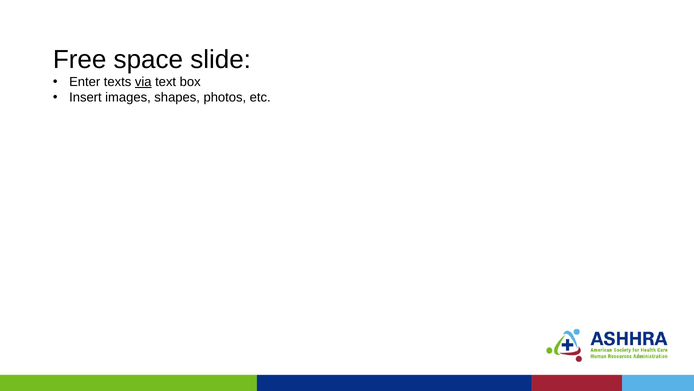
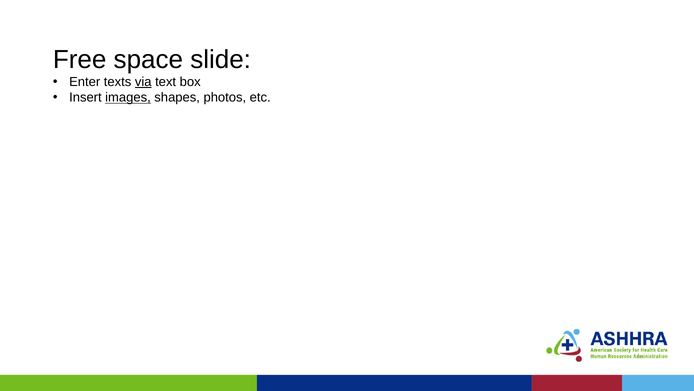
images underline: none -> present (128, 97)
